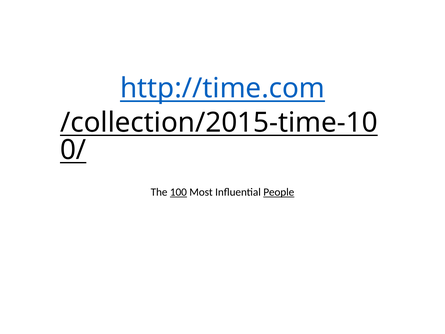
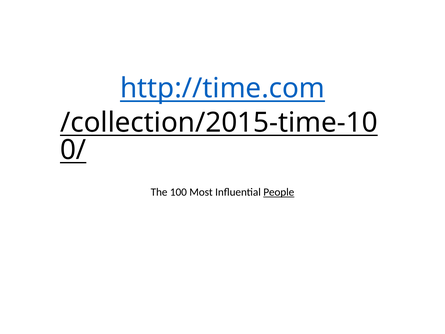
100 underline: present -> none (178, 192)
